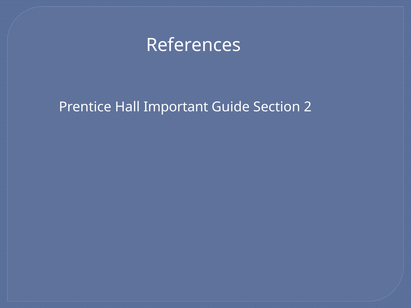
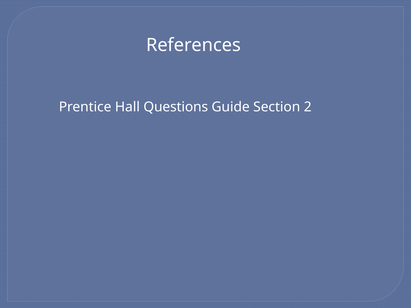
Important: Important -> Questions (176, 107)
